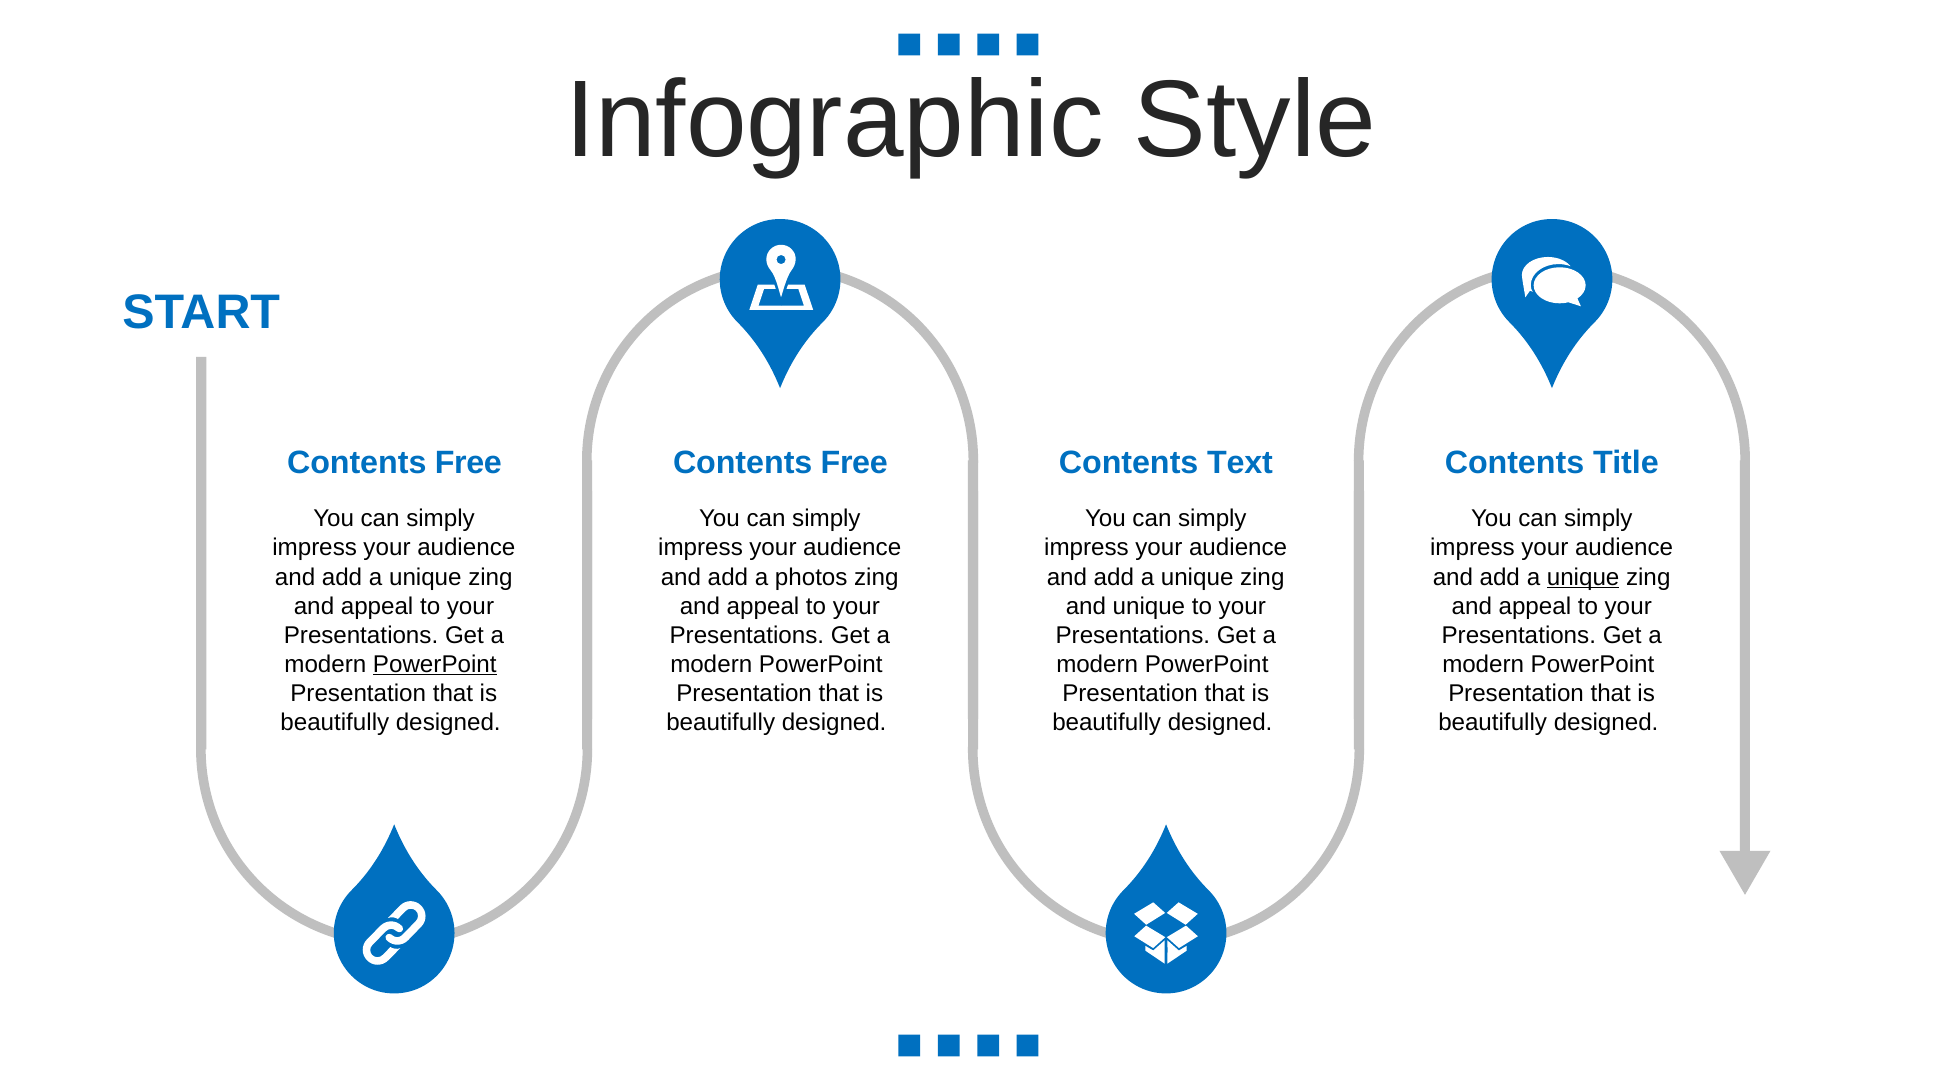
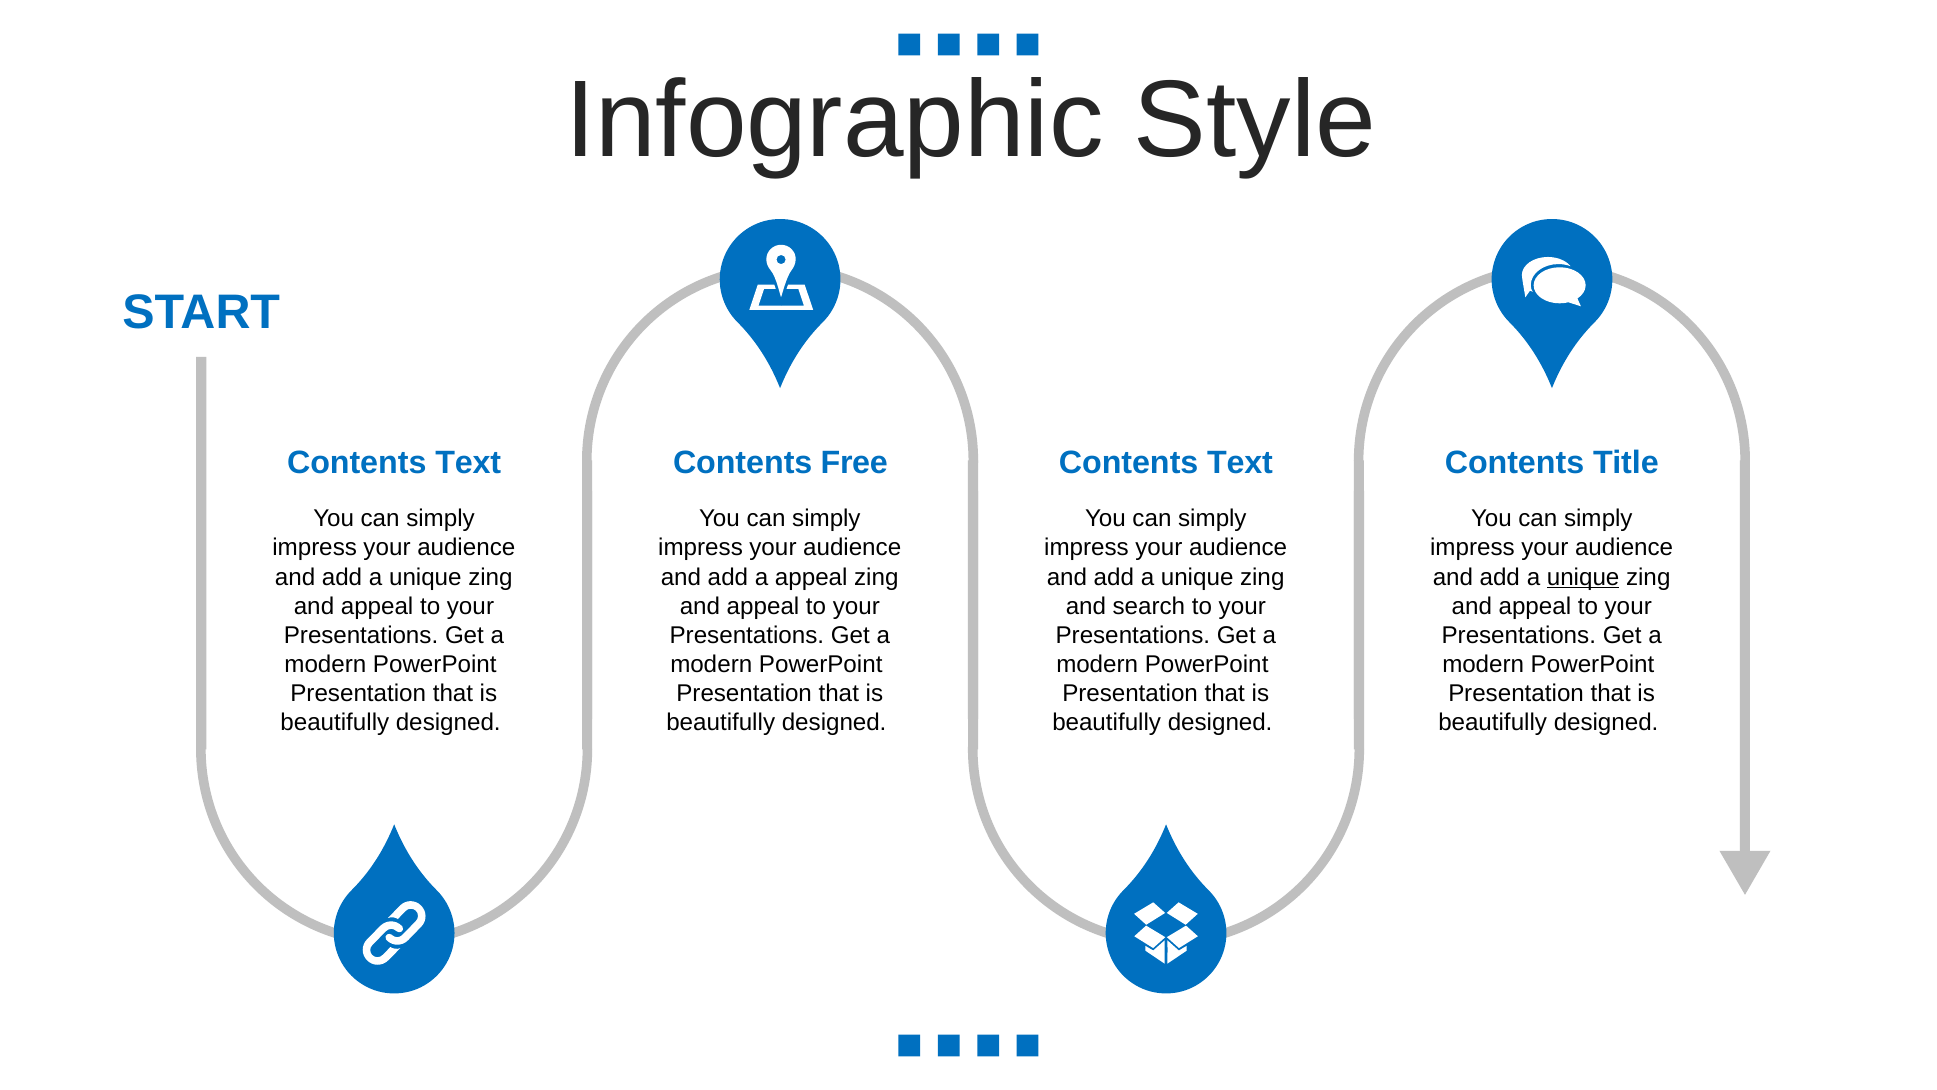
Free: Free -> Text (468, 463)
a photos: photos -> appeal (811, 577)
and unique: unique -> search (1149, 606)
PowerPoint underline: present -> none (435, 664)
